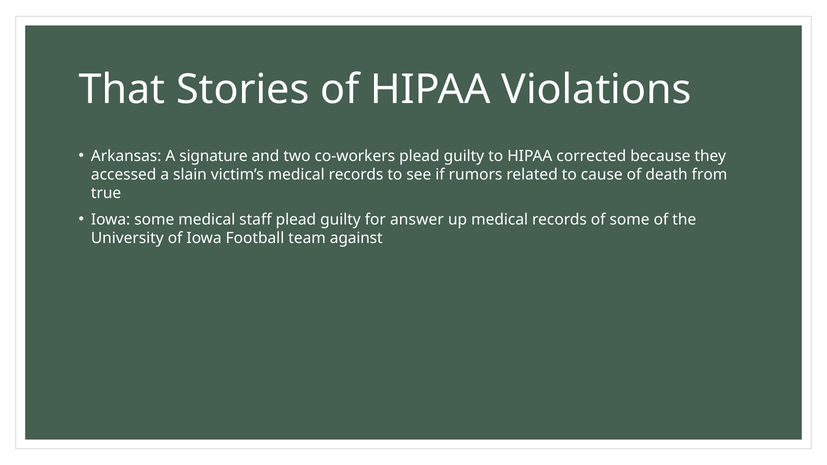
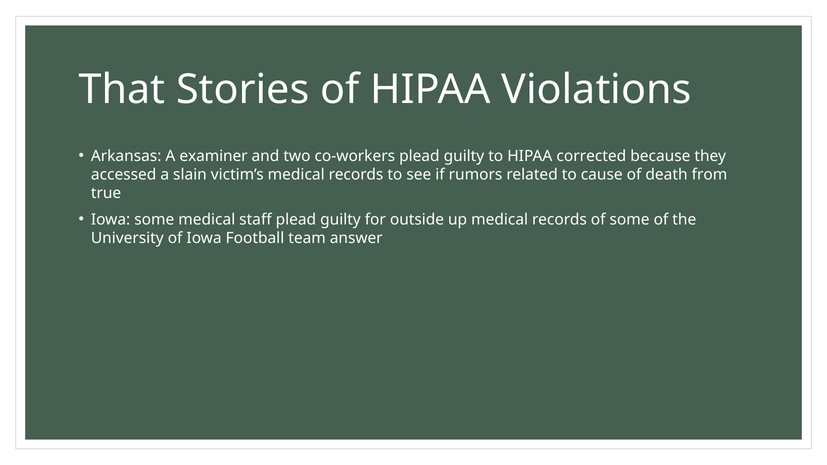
signature: signature -> examiner (213, 156)
answer: answer -> outside (417, 220)
against: against -> answer (356, 238)
